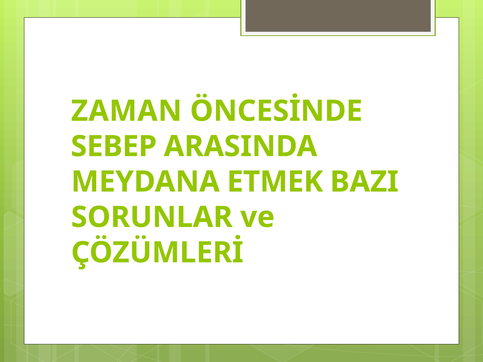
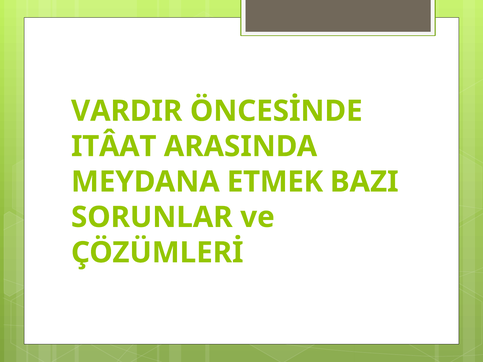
ZAMAN: ZAMAN -> VARDIR (127, 111)
SEBEP: SEBEP -> ITÂAT (114, 147)
